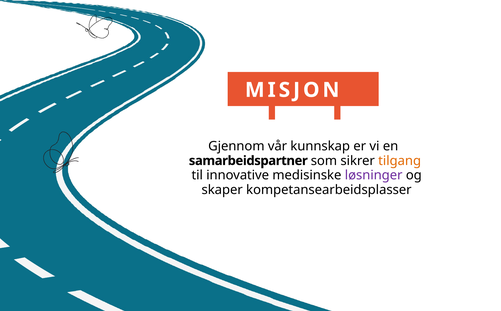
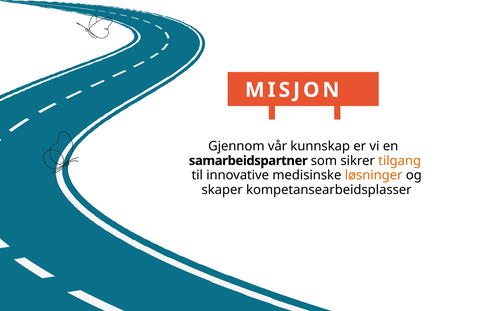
løsninger colour: purple -> orange (374, 175)
